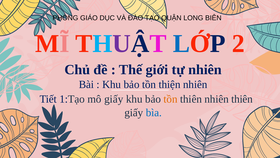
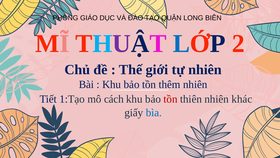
thiện: thiện -> thêm (170, 84)
mô giấy: giấy -> cách (114, 99)
tồn colour: orange -> red (171, 99)
nhiên thiên: thiên -> khác (242, 99)
